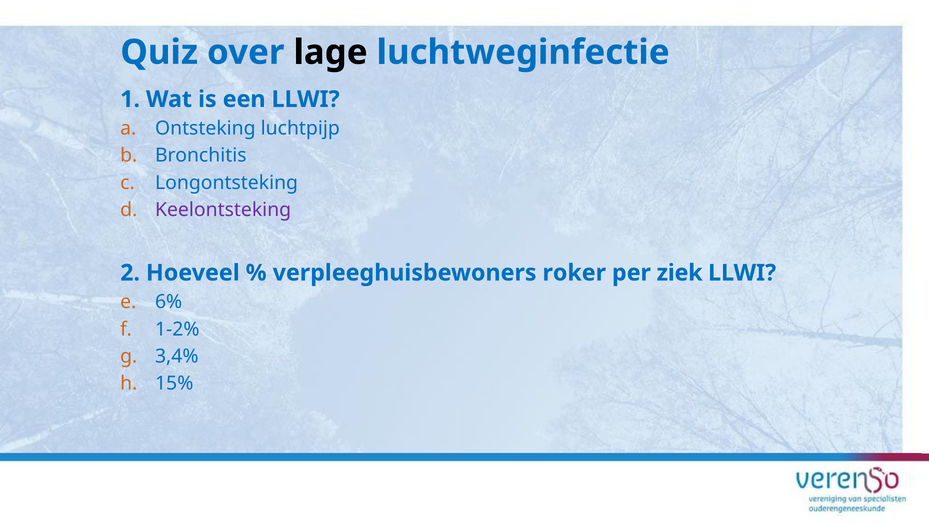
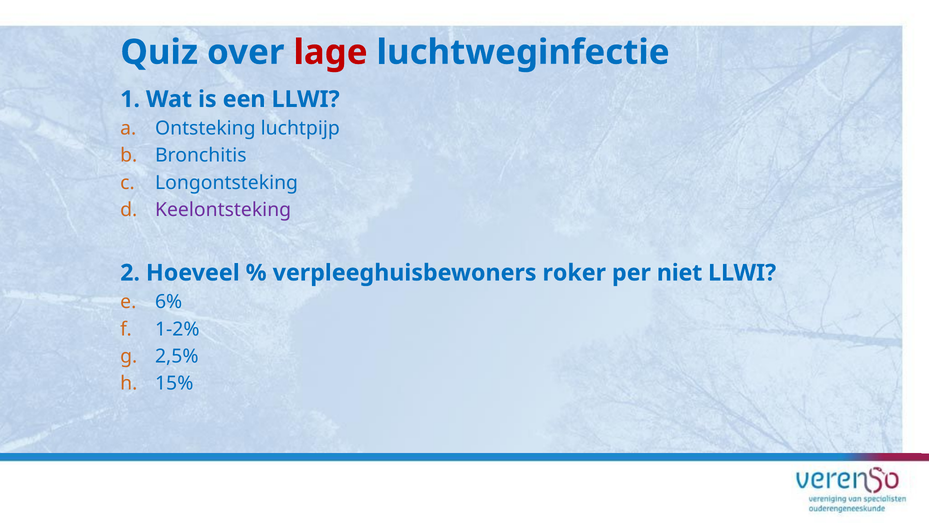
lage colour: black -> red (330, 52)
ziek: ziek -> niet (680, 273)
3,4%: 3,4% -> 2,5% (177, 356)
